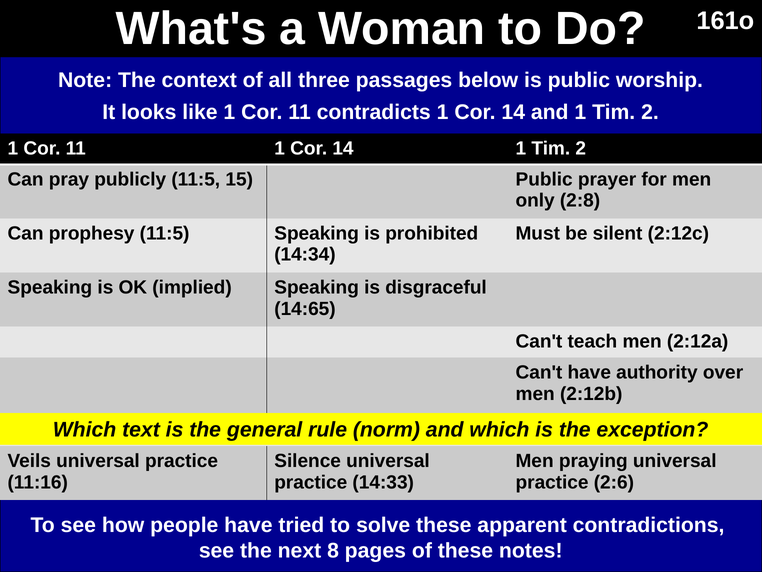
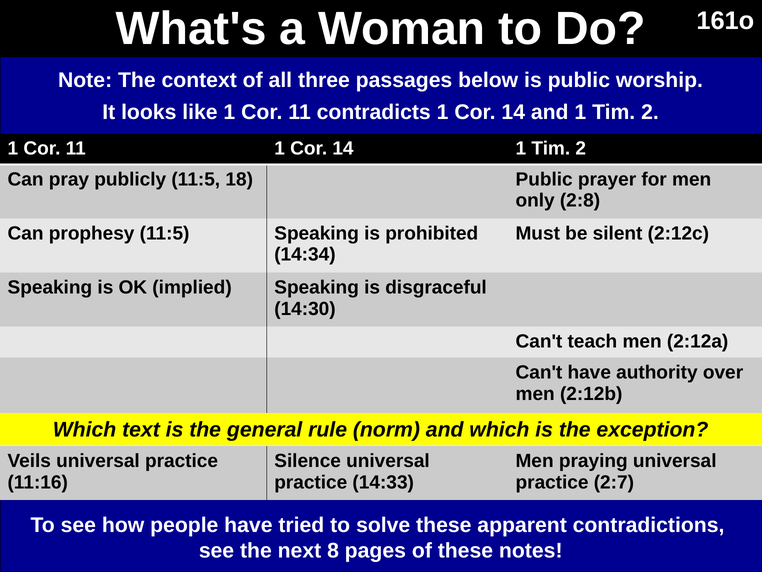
15: 15 -> 18 (239, 179)
14:65: 14:65 -> 14:30 (305, 308)
2:6: 2:6 -> 2:7 (614, 482)
